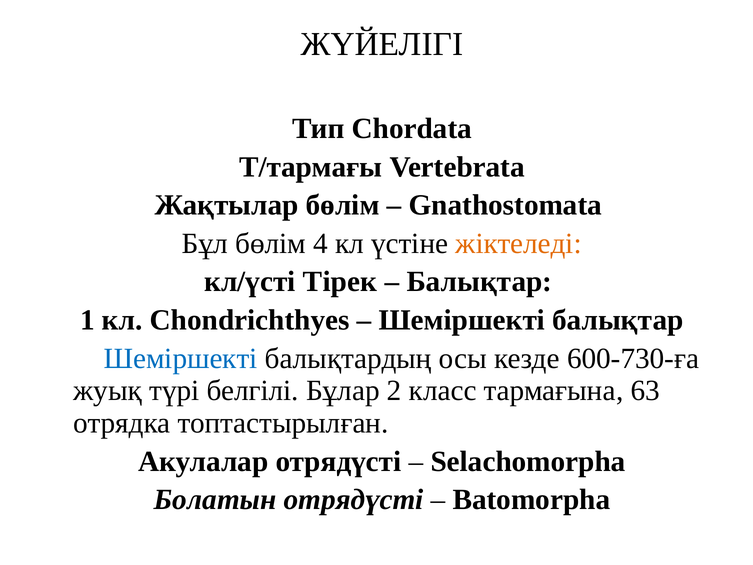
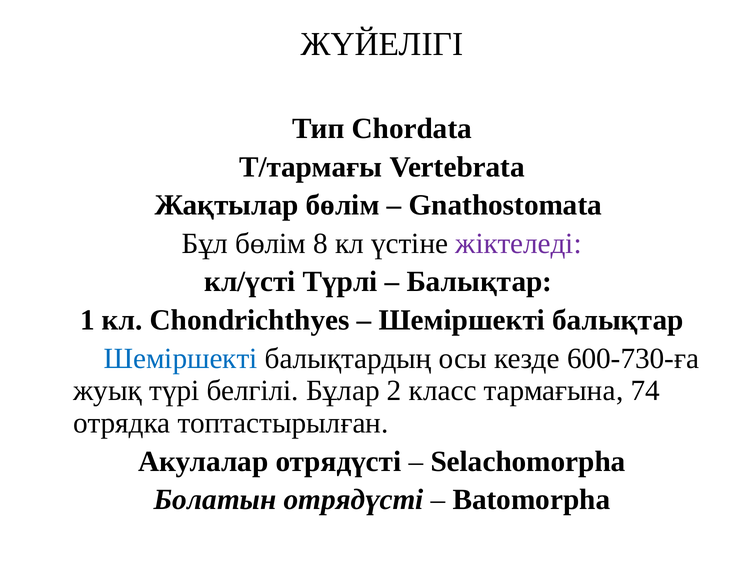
4: 4 -> 8 (320, 243)
жіктеледі colour: orange -> purple (519, 243)
Тірек: Тірек -> Түрлі (340, 282)
63: 63 -> 74 (645, 391)
